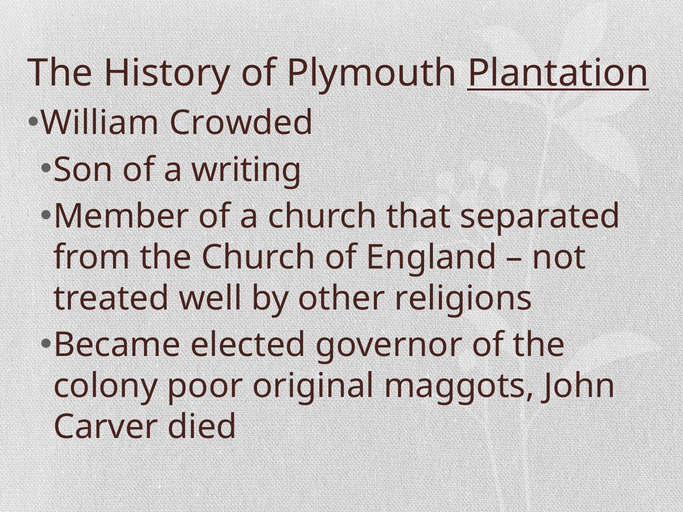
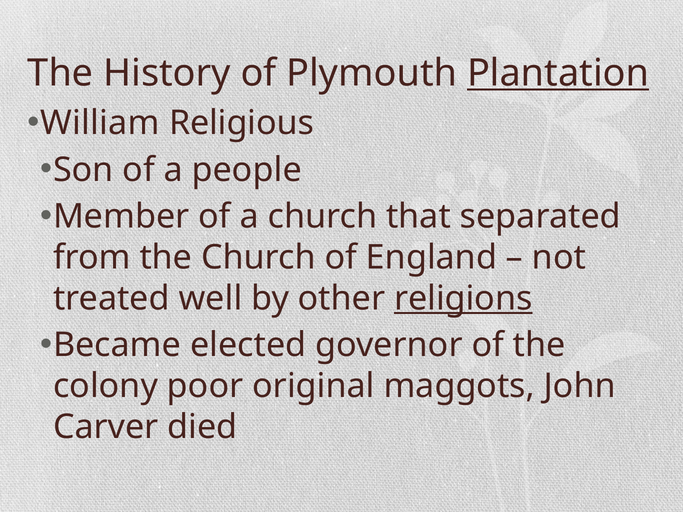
Crowded: Crowded -> Religious (242, 123)
writing: writing -> people (247, 170)
religions underline: none -> present (463, 299)
